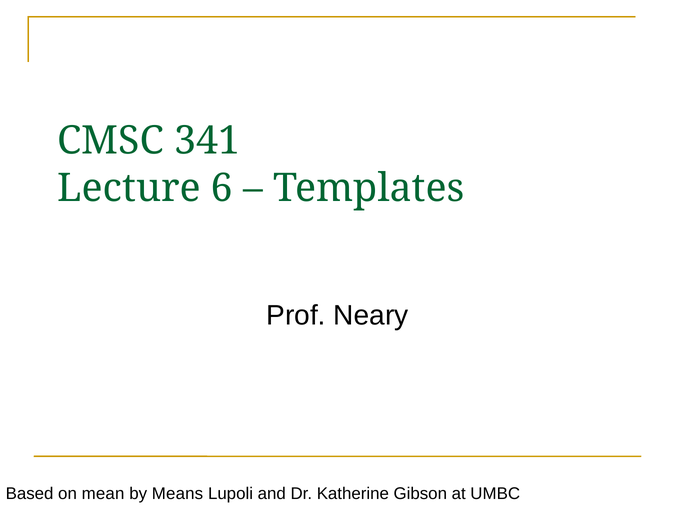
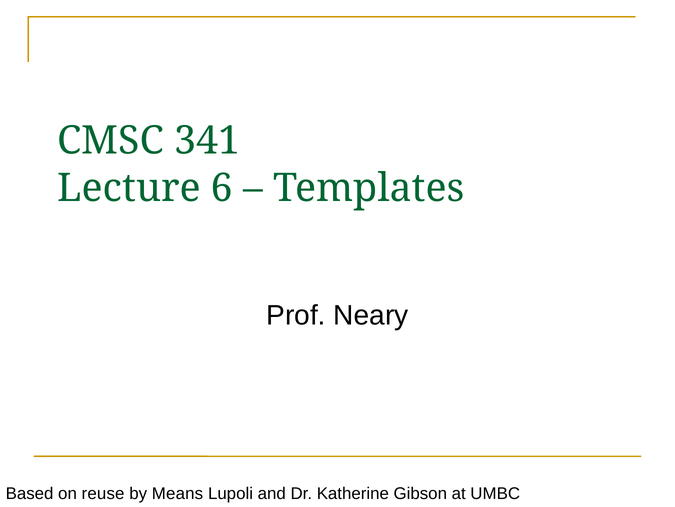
mean: mean -> reuse (103, 493)
